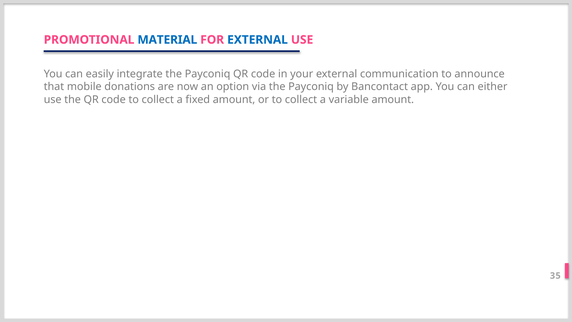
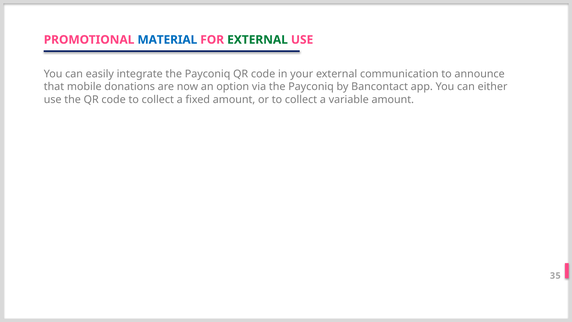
EXTERNAL colour: blue -> green (258, 40)
